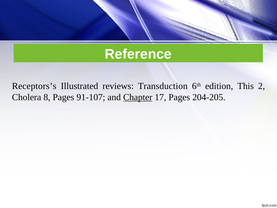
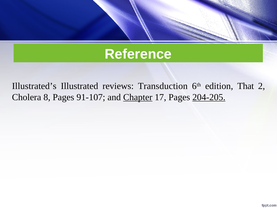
Receptors’s: Receptors’s -> Illustrated’s (34, 86)
This: This -> That (246, 86)
204-205 underline: none -> present (209, 97)
